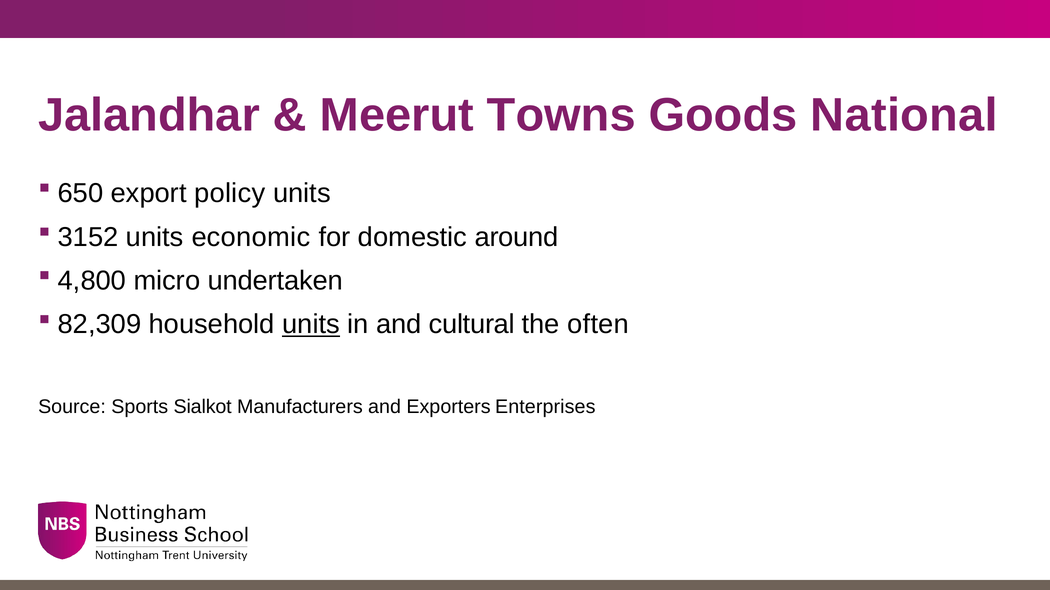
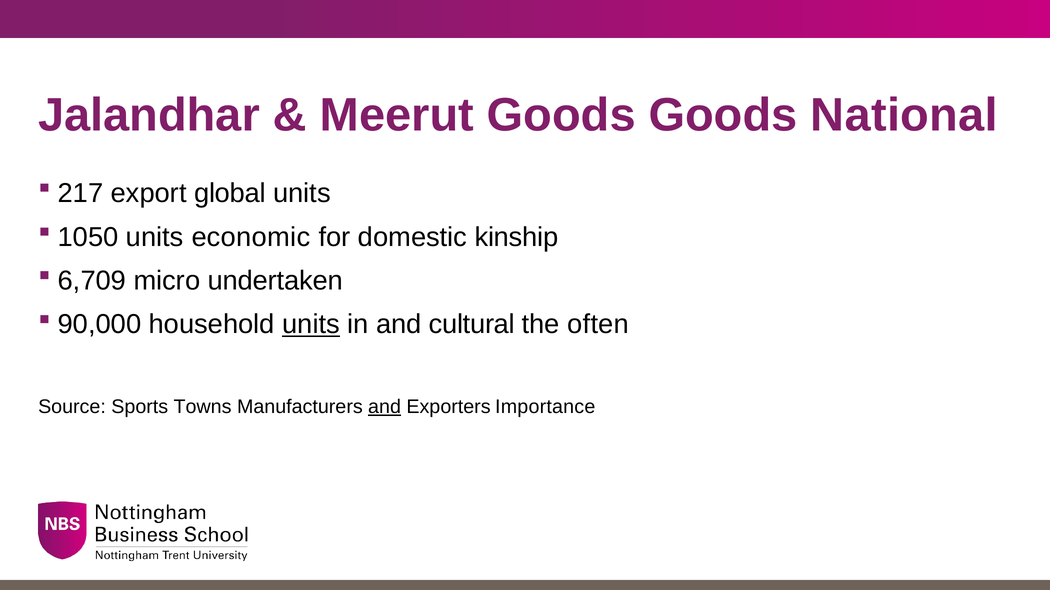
Meerut Towns: Towns -> Goods (561, 115)
650: 650 -> 217 (81, 194)
policy: policy -> global (230, 194)
3152: 3152 -> 1050 (88, 237)
around: around -> kinship (517, 237)
4,800: 4,800 -> 6,709 (92, 281)
82,309: 82,309 -> 90,000 (100, 325)
Sialkot: Sialkot -> Towns (203, 407)
and underline: none -> present (385, 407)
Enterprises: Enterprises -> Importance (545, 407)
